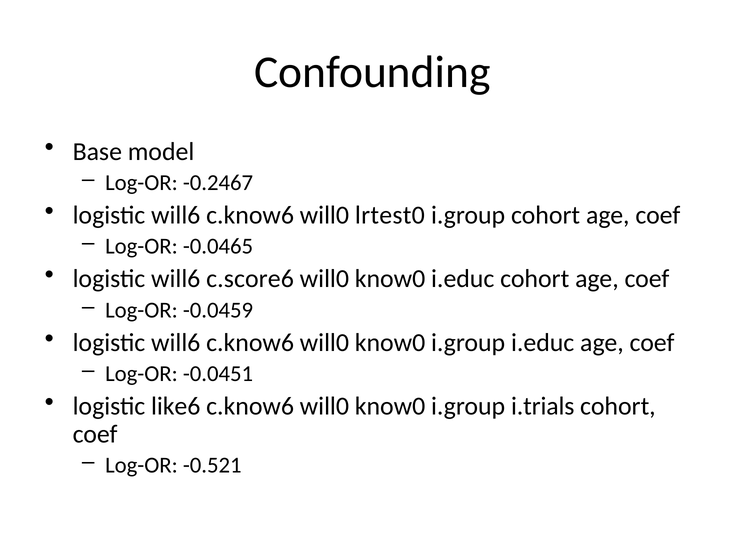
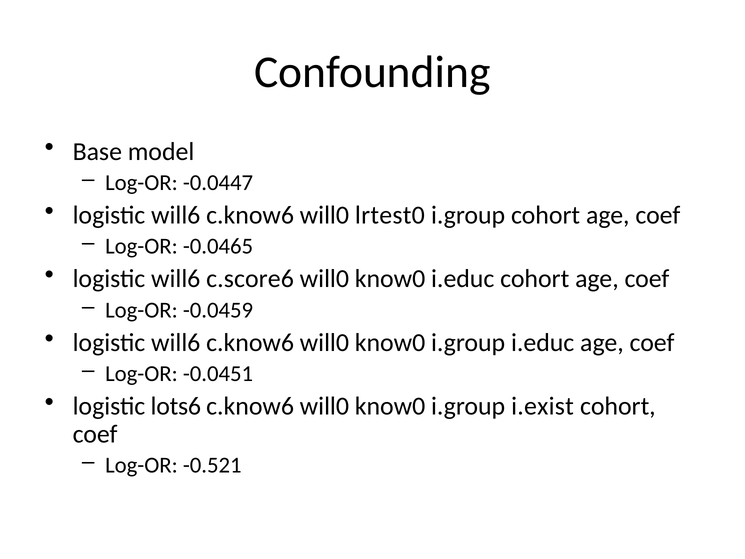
-0.2467: -0.2467 -> -0.0447 (218, 182)
like6: like6 -> lots6 (176, 406)
i.trials: i.trials -> i.exist (543, 406)
